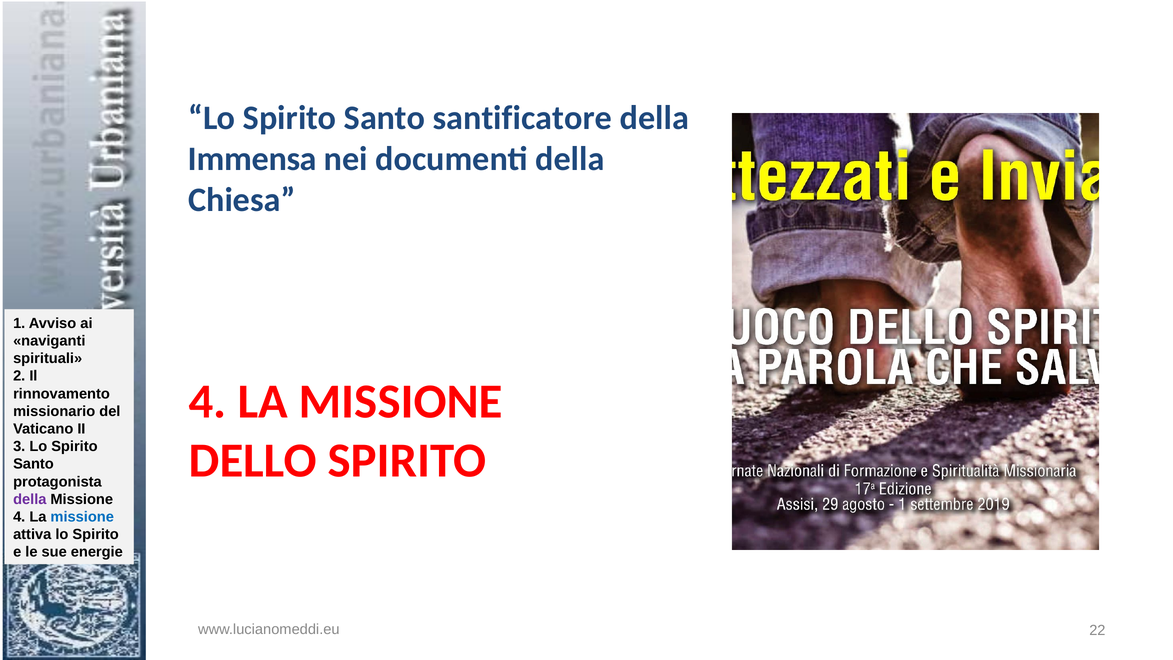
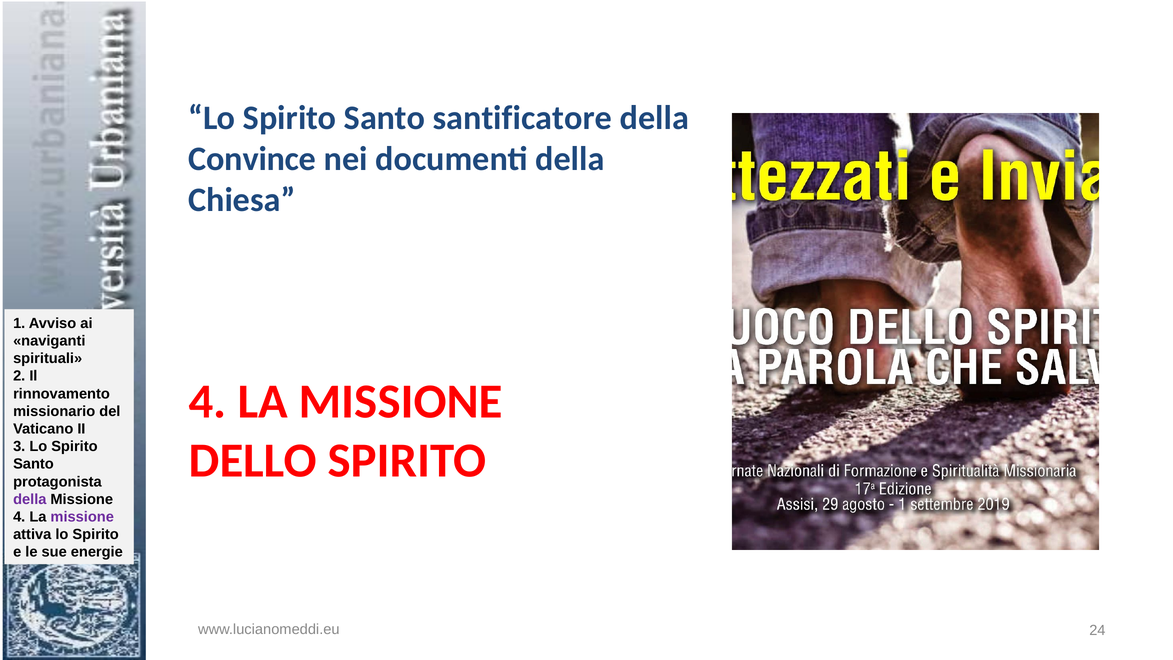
Immensa: Immensa -> Convince (252, 159)
missione colour: blue -> purple (82, 517)
22: 22 -> 24 (1097, 630)
